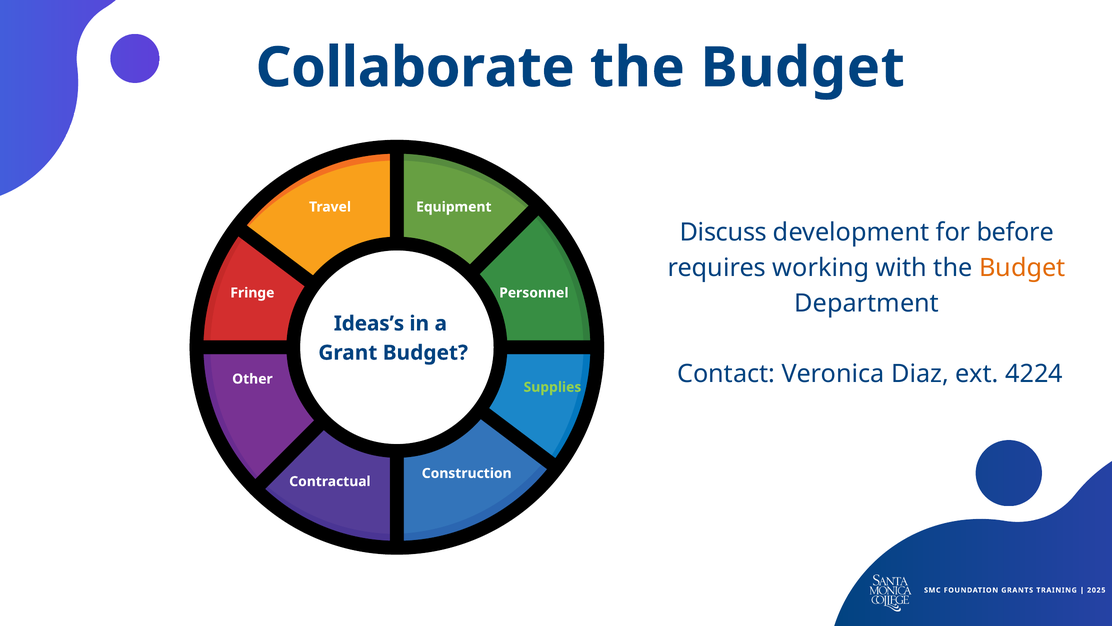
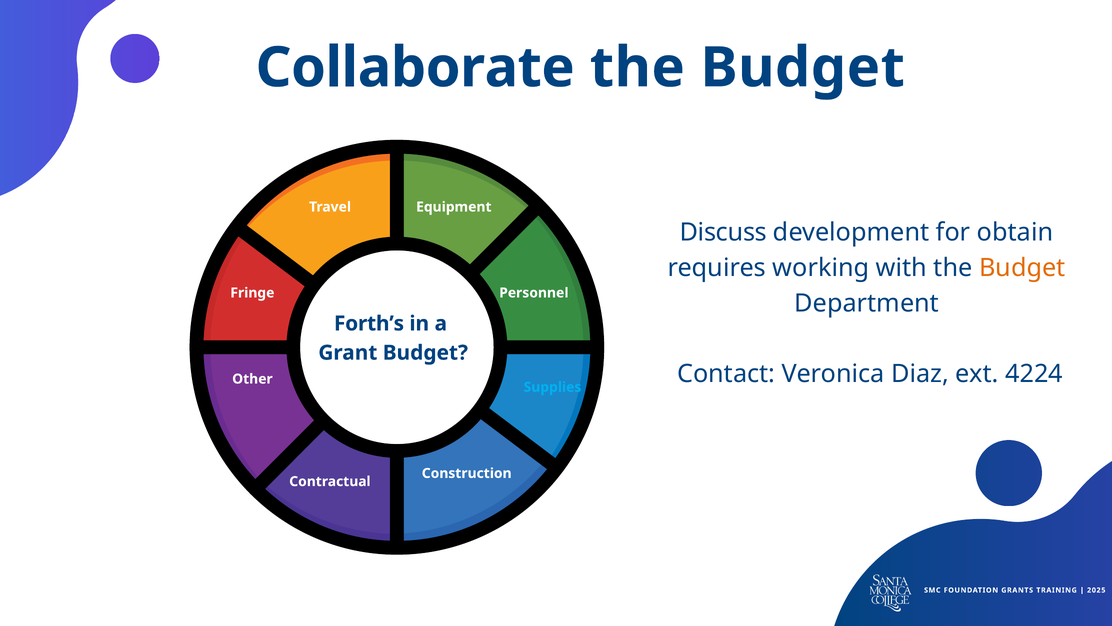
before: before -> obtain (1015, 232)
Ideas’s: Ideas’s -> Forth’s (369, 323)
Supplies colour: light green -> light blue (552, 387)
